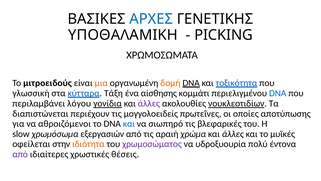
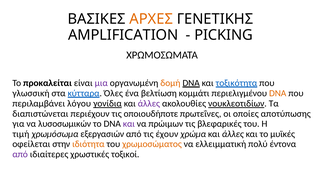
ΑΡΧΕΣ colour: blue -> orange (151, 19)
ΥΠΟΘΑΛΑΜΙΚΗ: ΥΠΟΘΑΛΑΜΙΚΗ -> AMPLIFICATION (123, 35)
μιτροειδούς: μιτροειδούς -> προκαλείται (48, 83)
μια colour: orange -> purple (101, 83)
Τάξη: Τάξη -> Όλες (113, 93)
αίσθησης: αίσθησης -> βελτίωση (159, 93)
DNA colour: blue -> orange (278, 93)
μογγολοειδείς: μογγολοειδείς -> οποιουδήποτε (151, 113)
αθροιζόμενοι: αθροιζόμενοι -> λυσοσωμικών (65, 124)
και colour: blue -> purple (129, 124)
σιωπηρό: σιωπηρό -> πρώιμων (166, 124)
slow: slow -> τιμή (21, 134)
αραιή: αραιή -> έχουν (167, 134)
χρωμοσώματος colour: purple -> orange (152, 144)
υδροξυουρία: υδροξυουρία -> ελλειμματική (221, 144)
θέσεις: θέσεις -> τοξικοί (125, 154)
